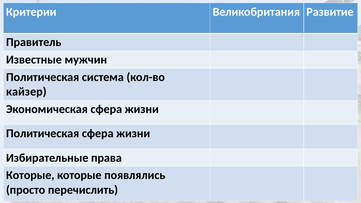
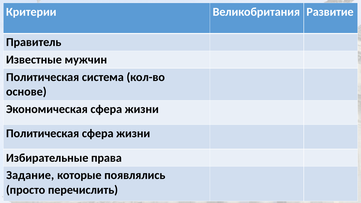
кайзер: кайзер -> основе (26, 92)
Которые: Которые -> Задание (30, 175)
